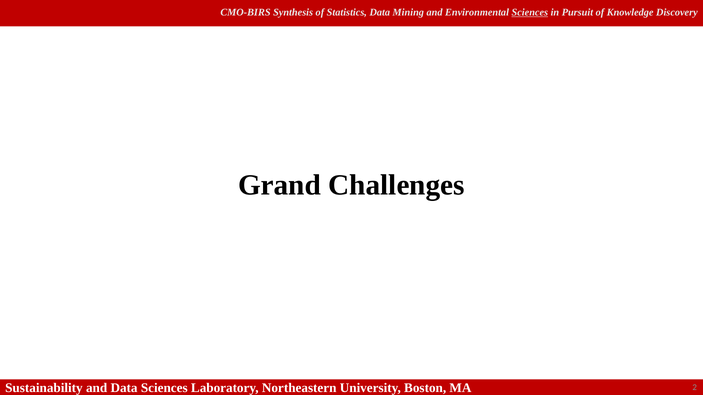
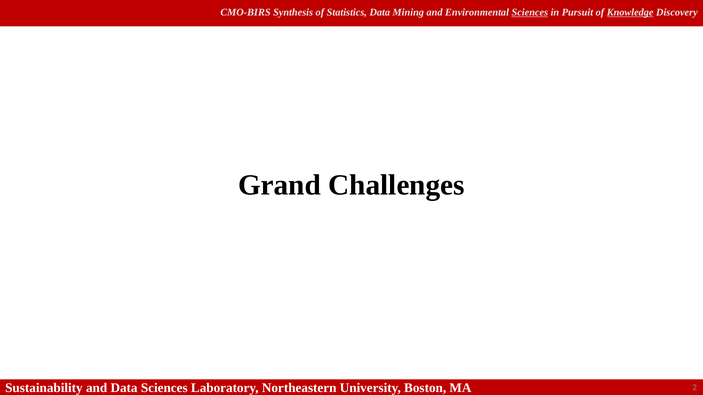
Knowledge underline: none -> present (630, 12)
